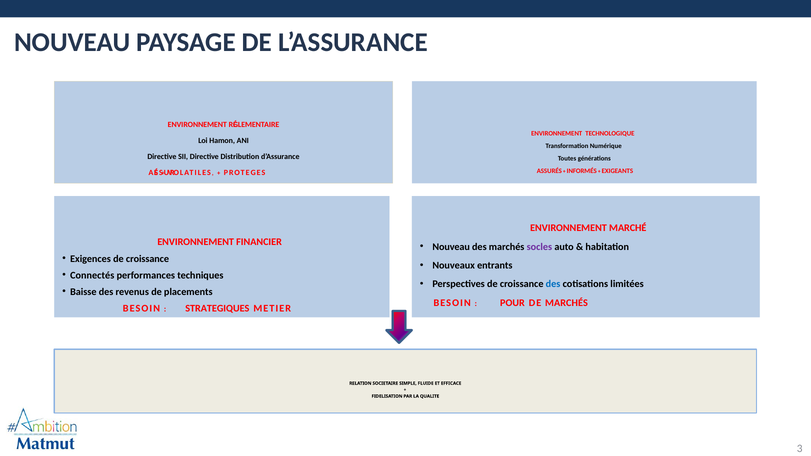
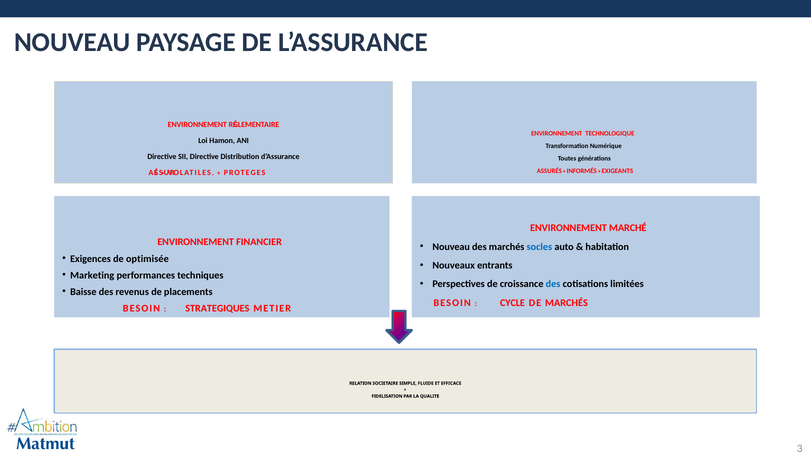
socles colour: purple -> blue (539, 247)
Exigences de croissance: croissance -> optimisée (147, 259)
Connectés: Connectés -> Marketing (92, 275)
POUR: POUR -> CYCLE (512, 303)
